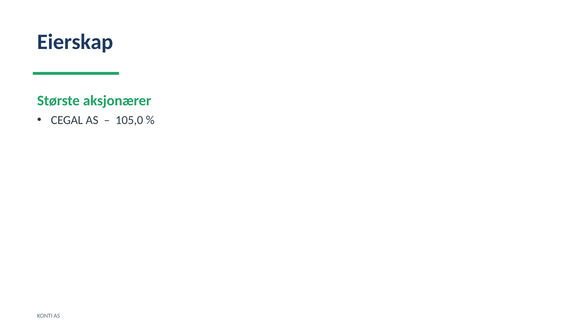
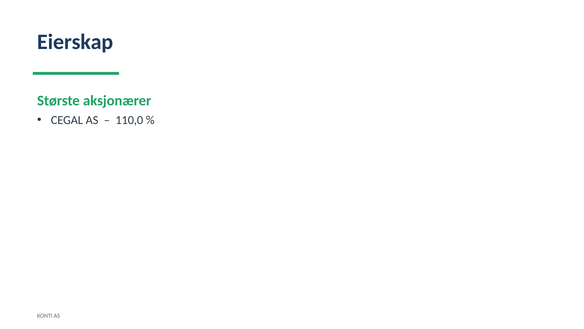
105,0: 105,0 -> 110,0 (129, 120)
